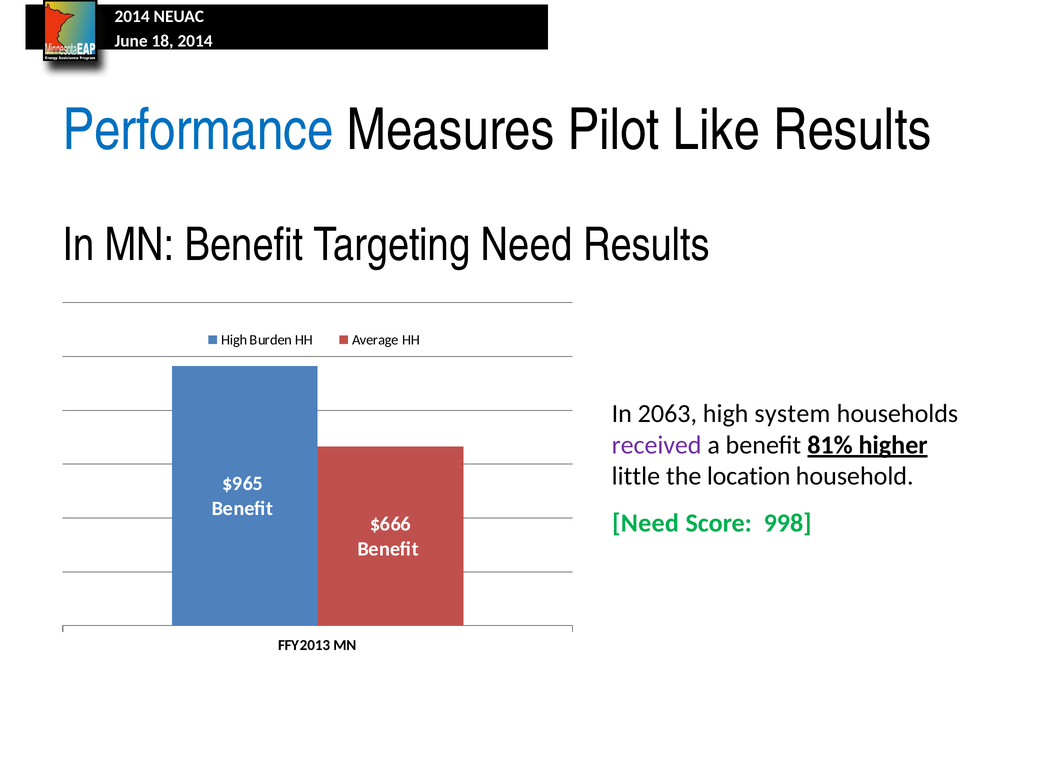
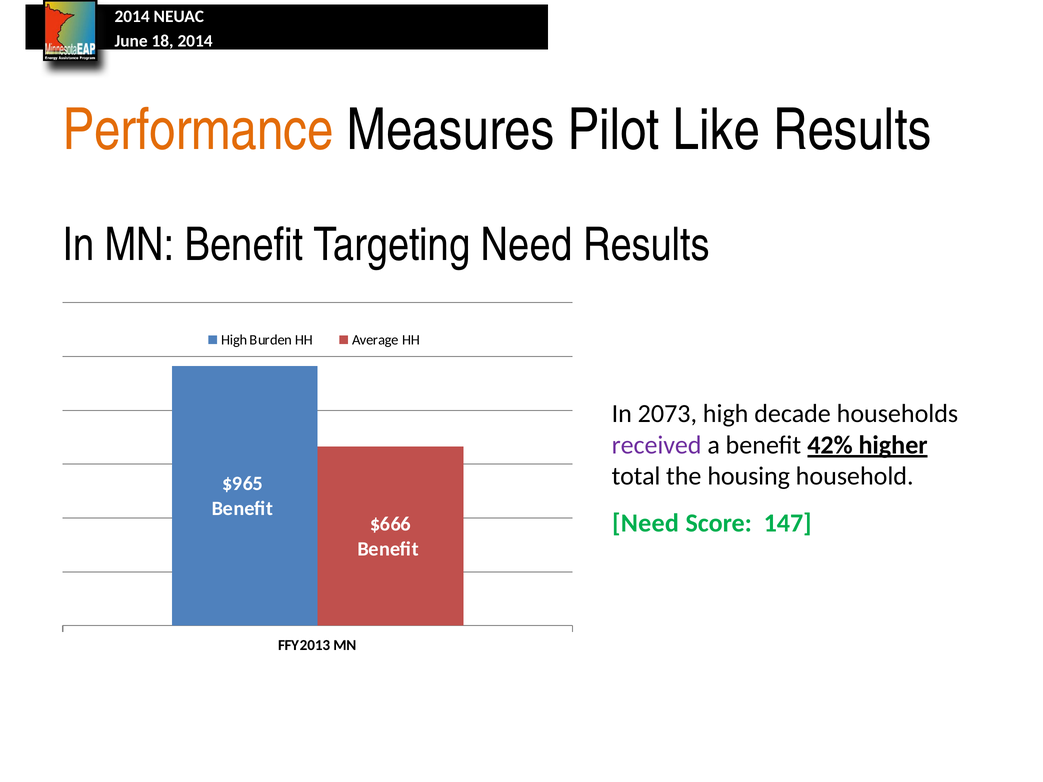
Performance colour: blue -> orange (198, 130)
2063: 2063 -> 2073 (667, 414)
system: system -> decade (793, 414)
81%: 81% -> 42% (830, 445)
little: little -> total (636, 476)
location: location -> housing (749, 476)
998: 998 -> 147 (788, 523)
